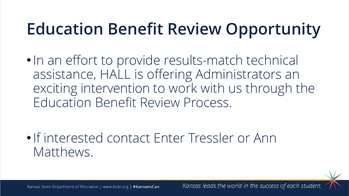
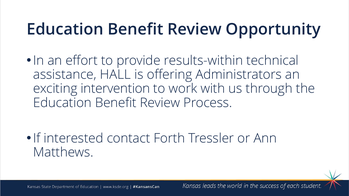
results-match: results-match -> results-within (203, 61)
Enter: Enter -> Forth (169, 139)
